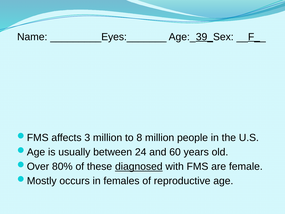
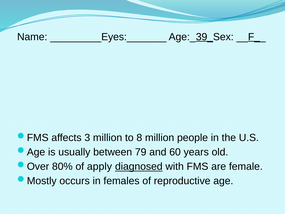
24: 24 -> 79 (141, 152)
these: these -> apply (99, 166)
